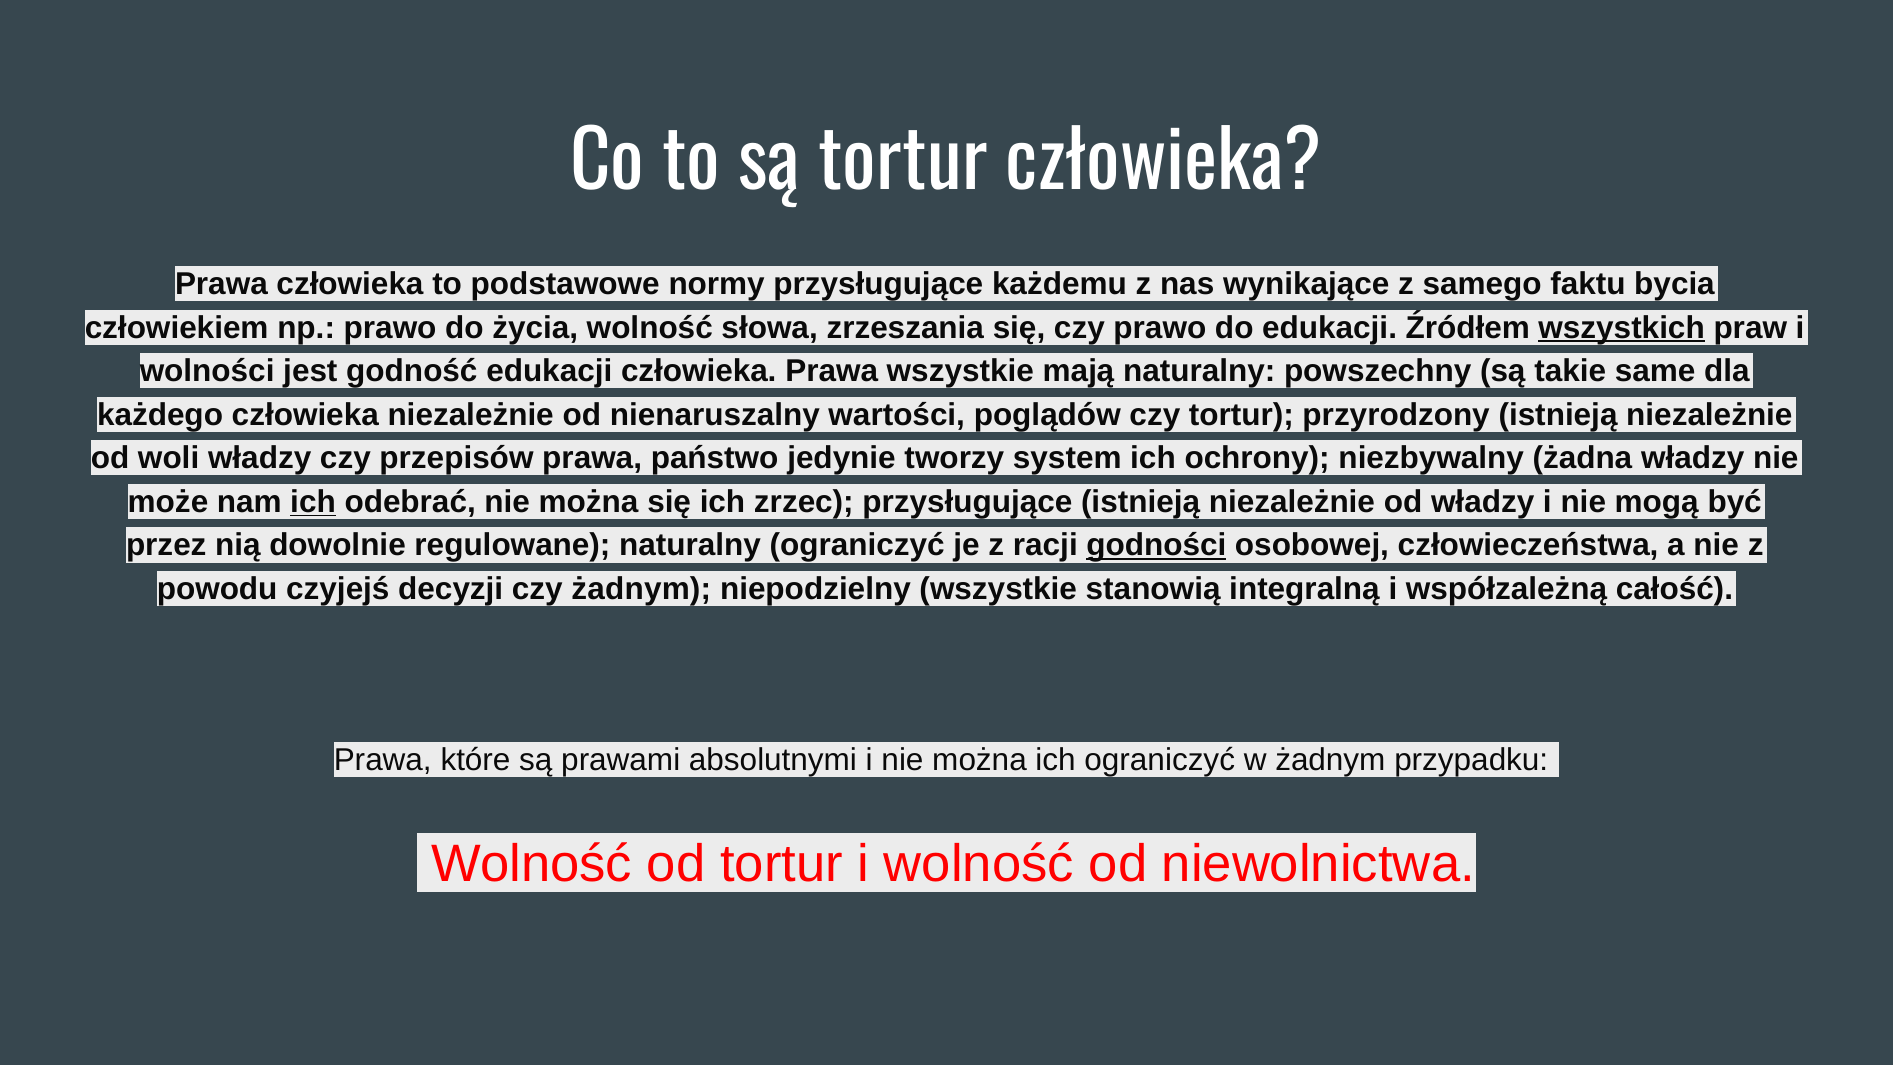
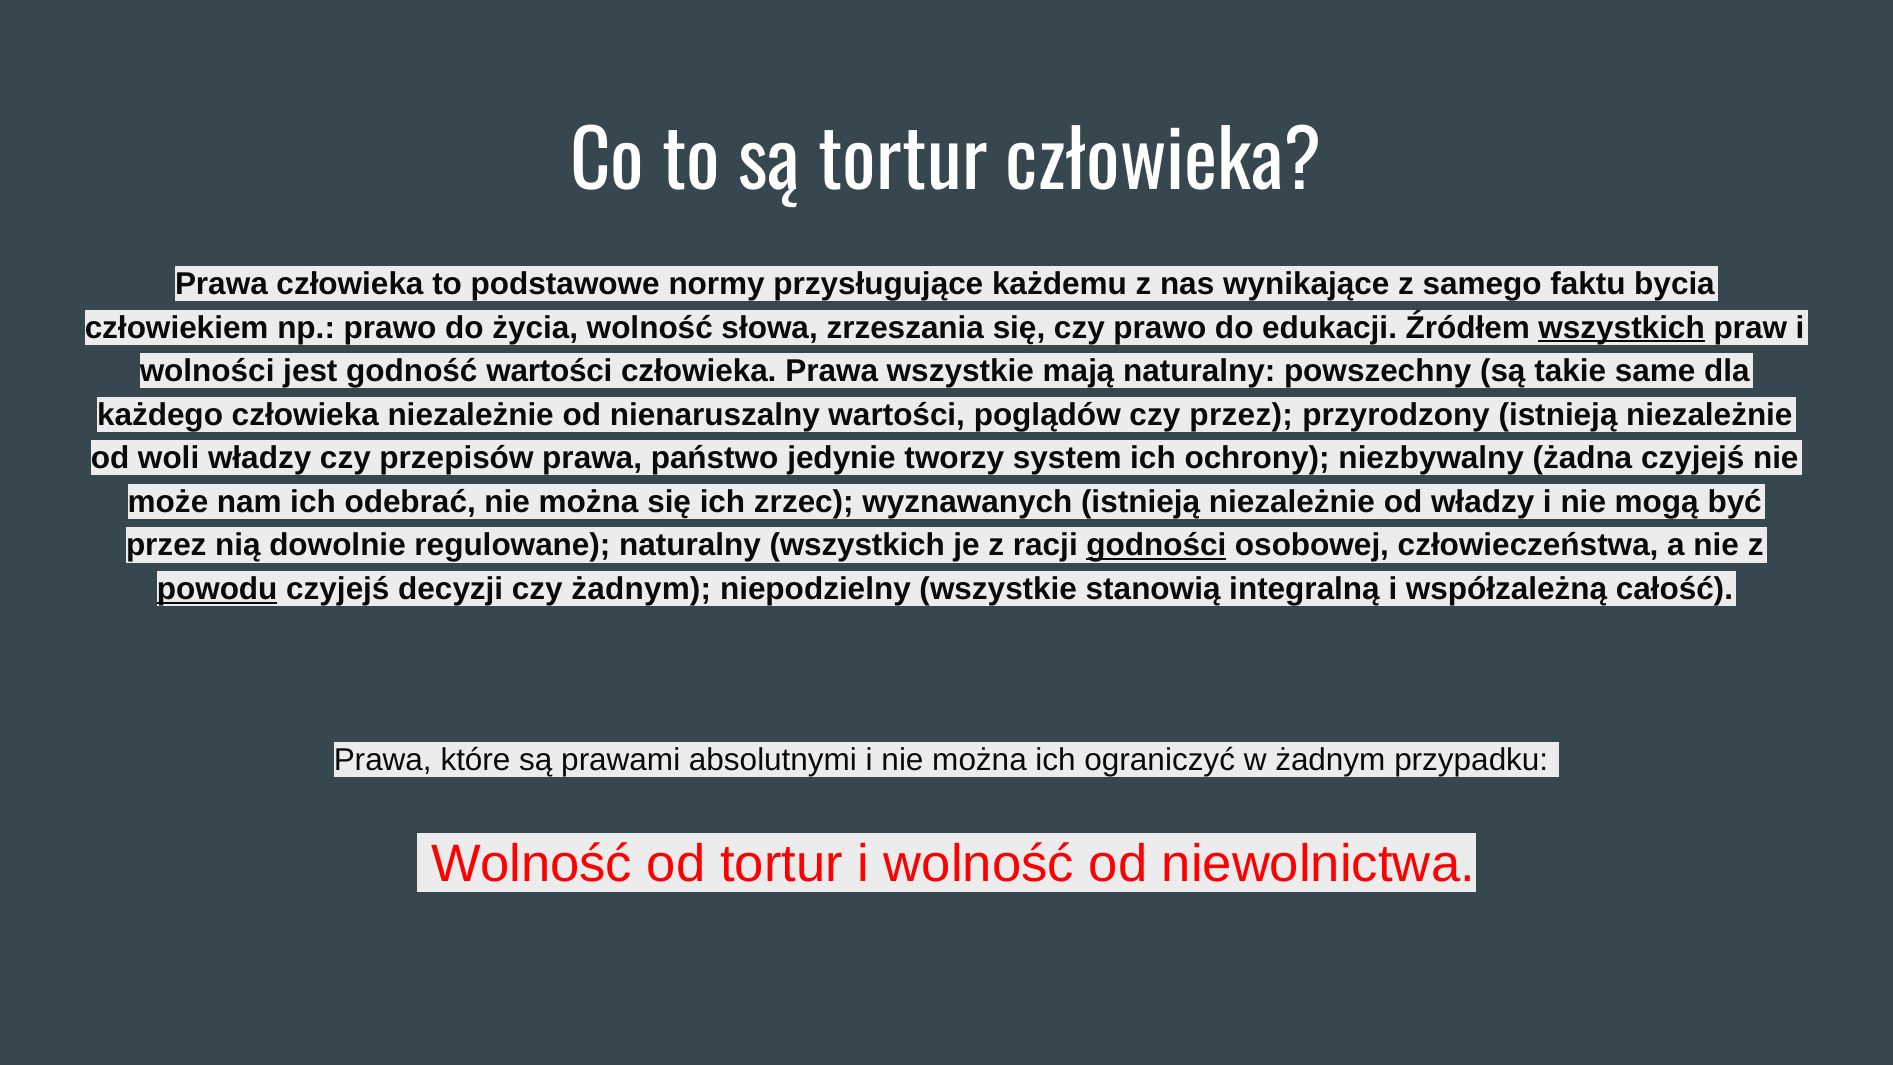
godność edukacji: edukacji -> wartości (549, 371)
czy tortur: tortur -> przez (1241, 415)
żadna władzy: władzy -> czyjejś (1693, 458)
ich underline: present -> none (313, 502)
zrzec przysługujące: przysługujące -> wyznawanych (967, 502)
naturalny ograniczyć: ograniczyć -> wszystkich (857, 545)
powodu underline: none -> present (217, 589)
